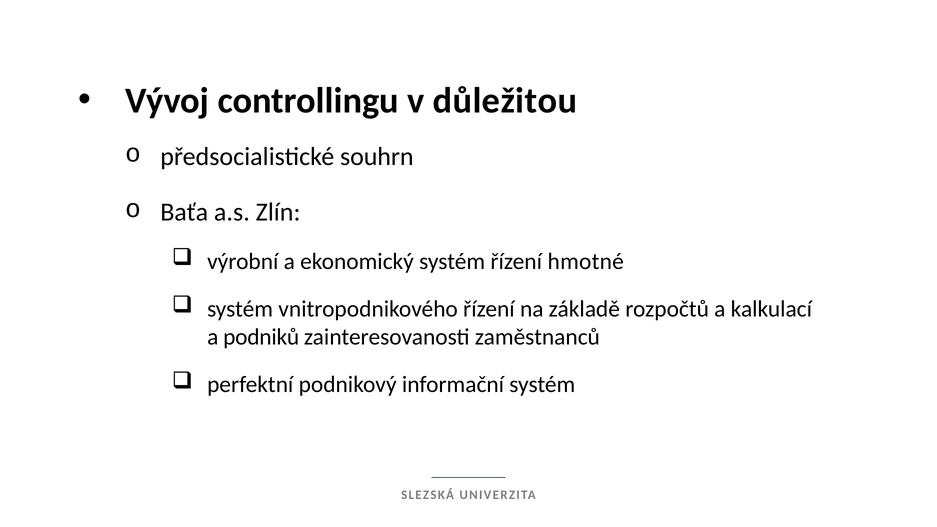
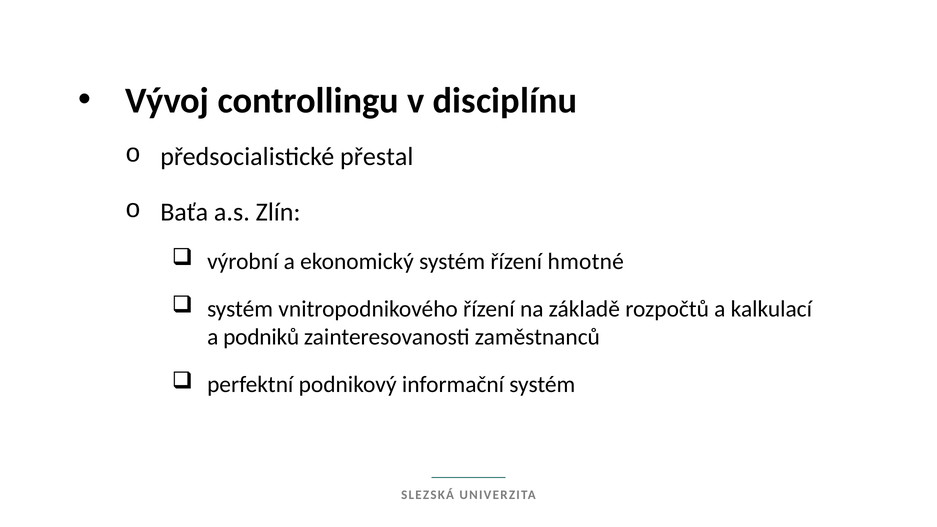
důležitou: důležitou -> disciplínu (505, 101)
souhrn: souhrn -> přestal (377, 157)
